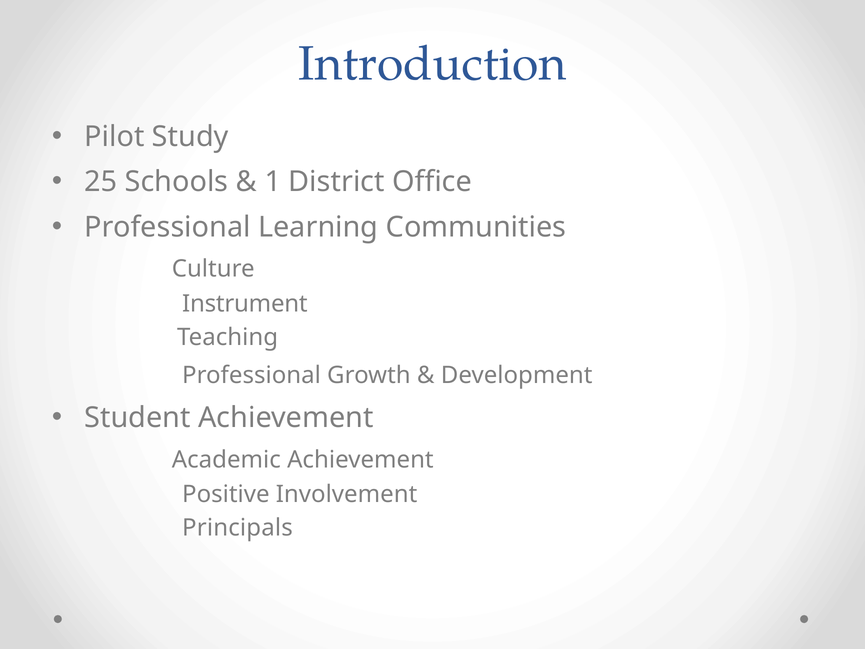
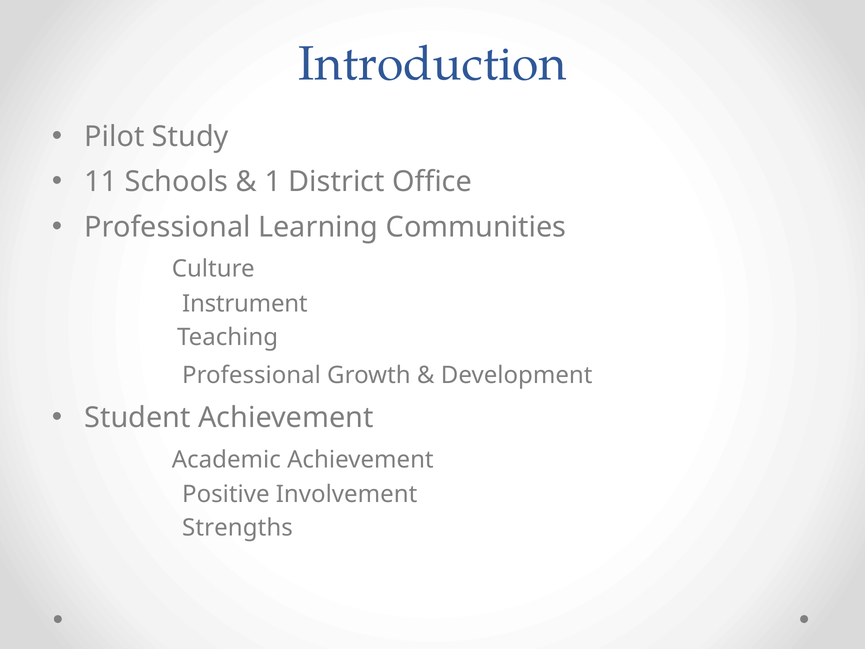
25: 25 -> 11 (101, 182)
Principals: Principals -> Strengths (237, 528)
